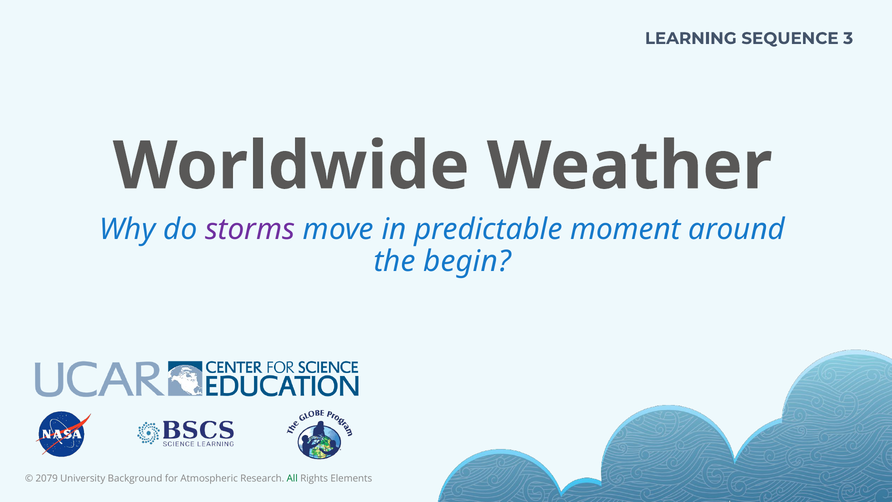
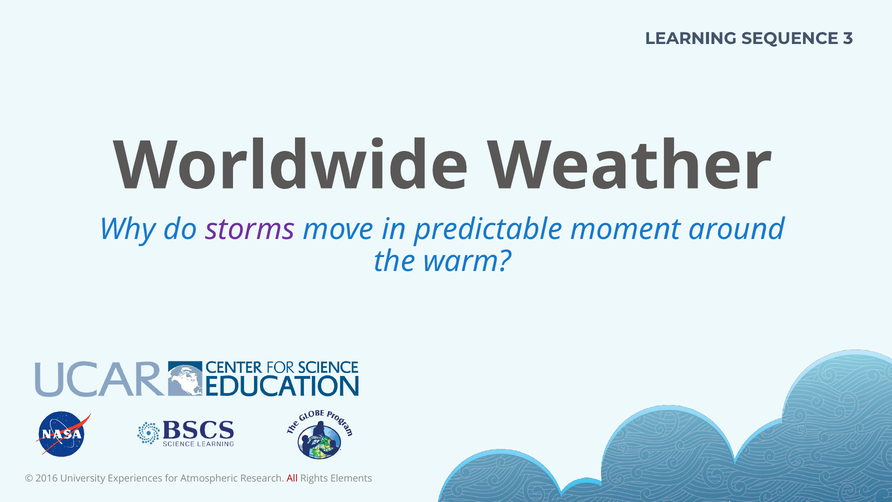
begin: begin -> warm (467, 262)
2079: 2079 -> 2016 (47, 478)
Background: Background -> Experiences (135, 478)
All colour: green -> red (292, 478)
